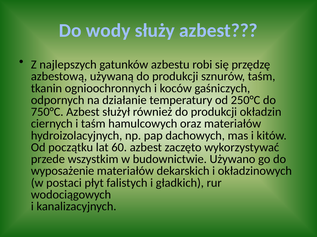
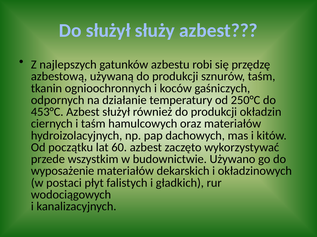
Do wody: wody -> służył (108, 31)
750°C: 750°C -> 453°C (47, 112)
